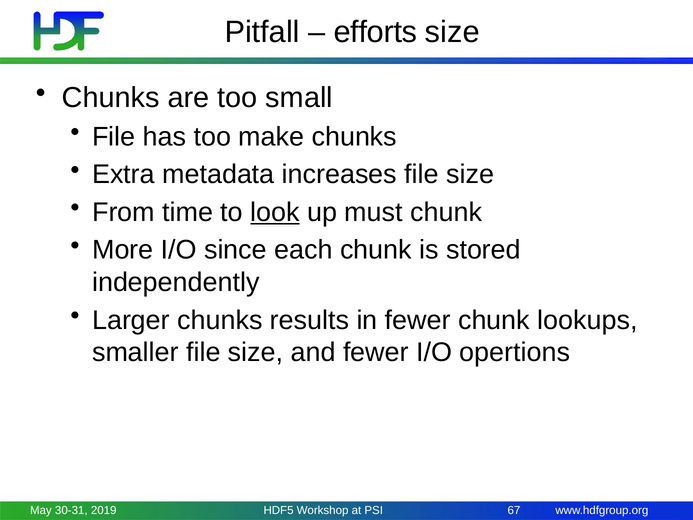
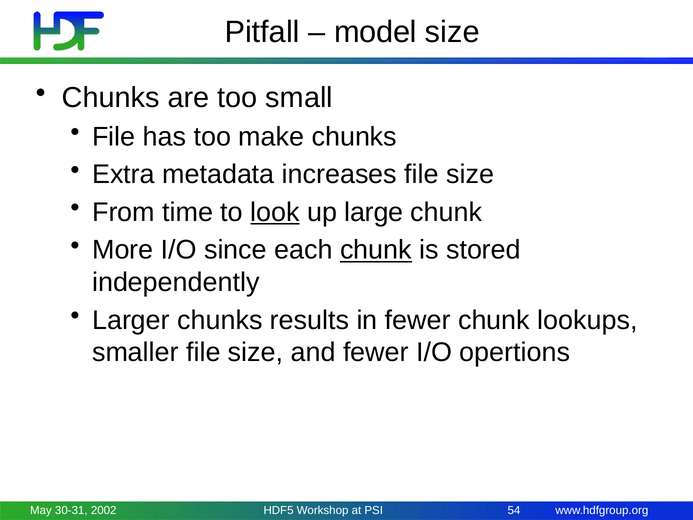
efforts: efforts -> model (375, 32)
must: must -> large (374, 212)
chunk underline: none -> present (376, 250)
2019: 2019 -> 2002 (104, 510)
67: 67 -> 54 (514, 510)
